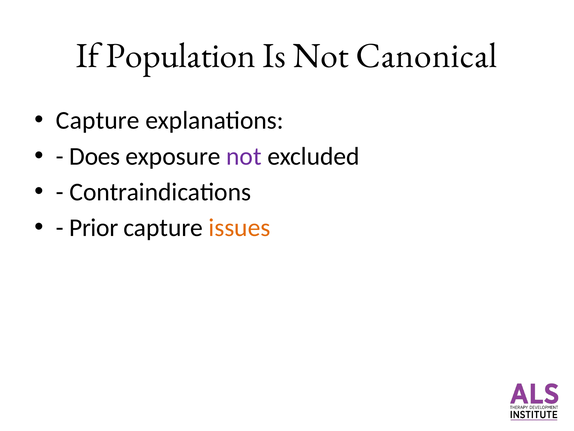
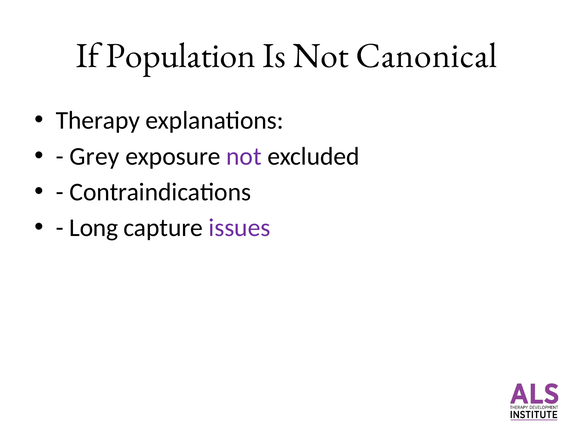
Capture: Capture -> Therapy (98, 120)
Does: Does -> Grey (95, 156)
Prior: Prior -> Long (94, 228)
issues colour: orange -> purple (239, 228)
